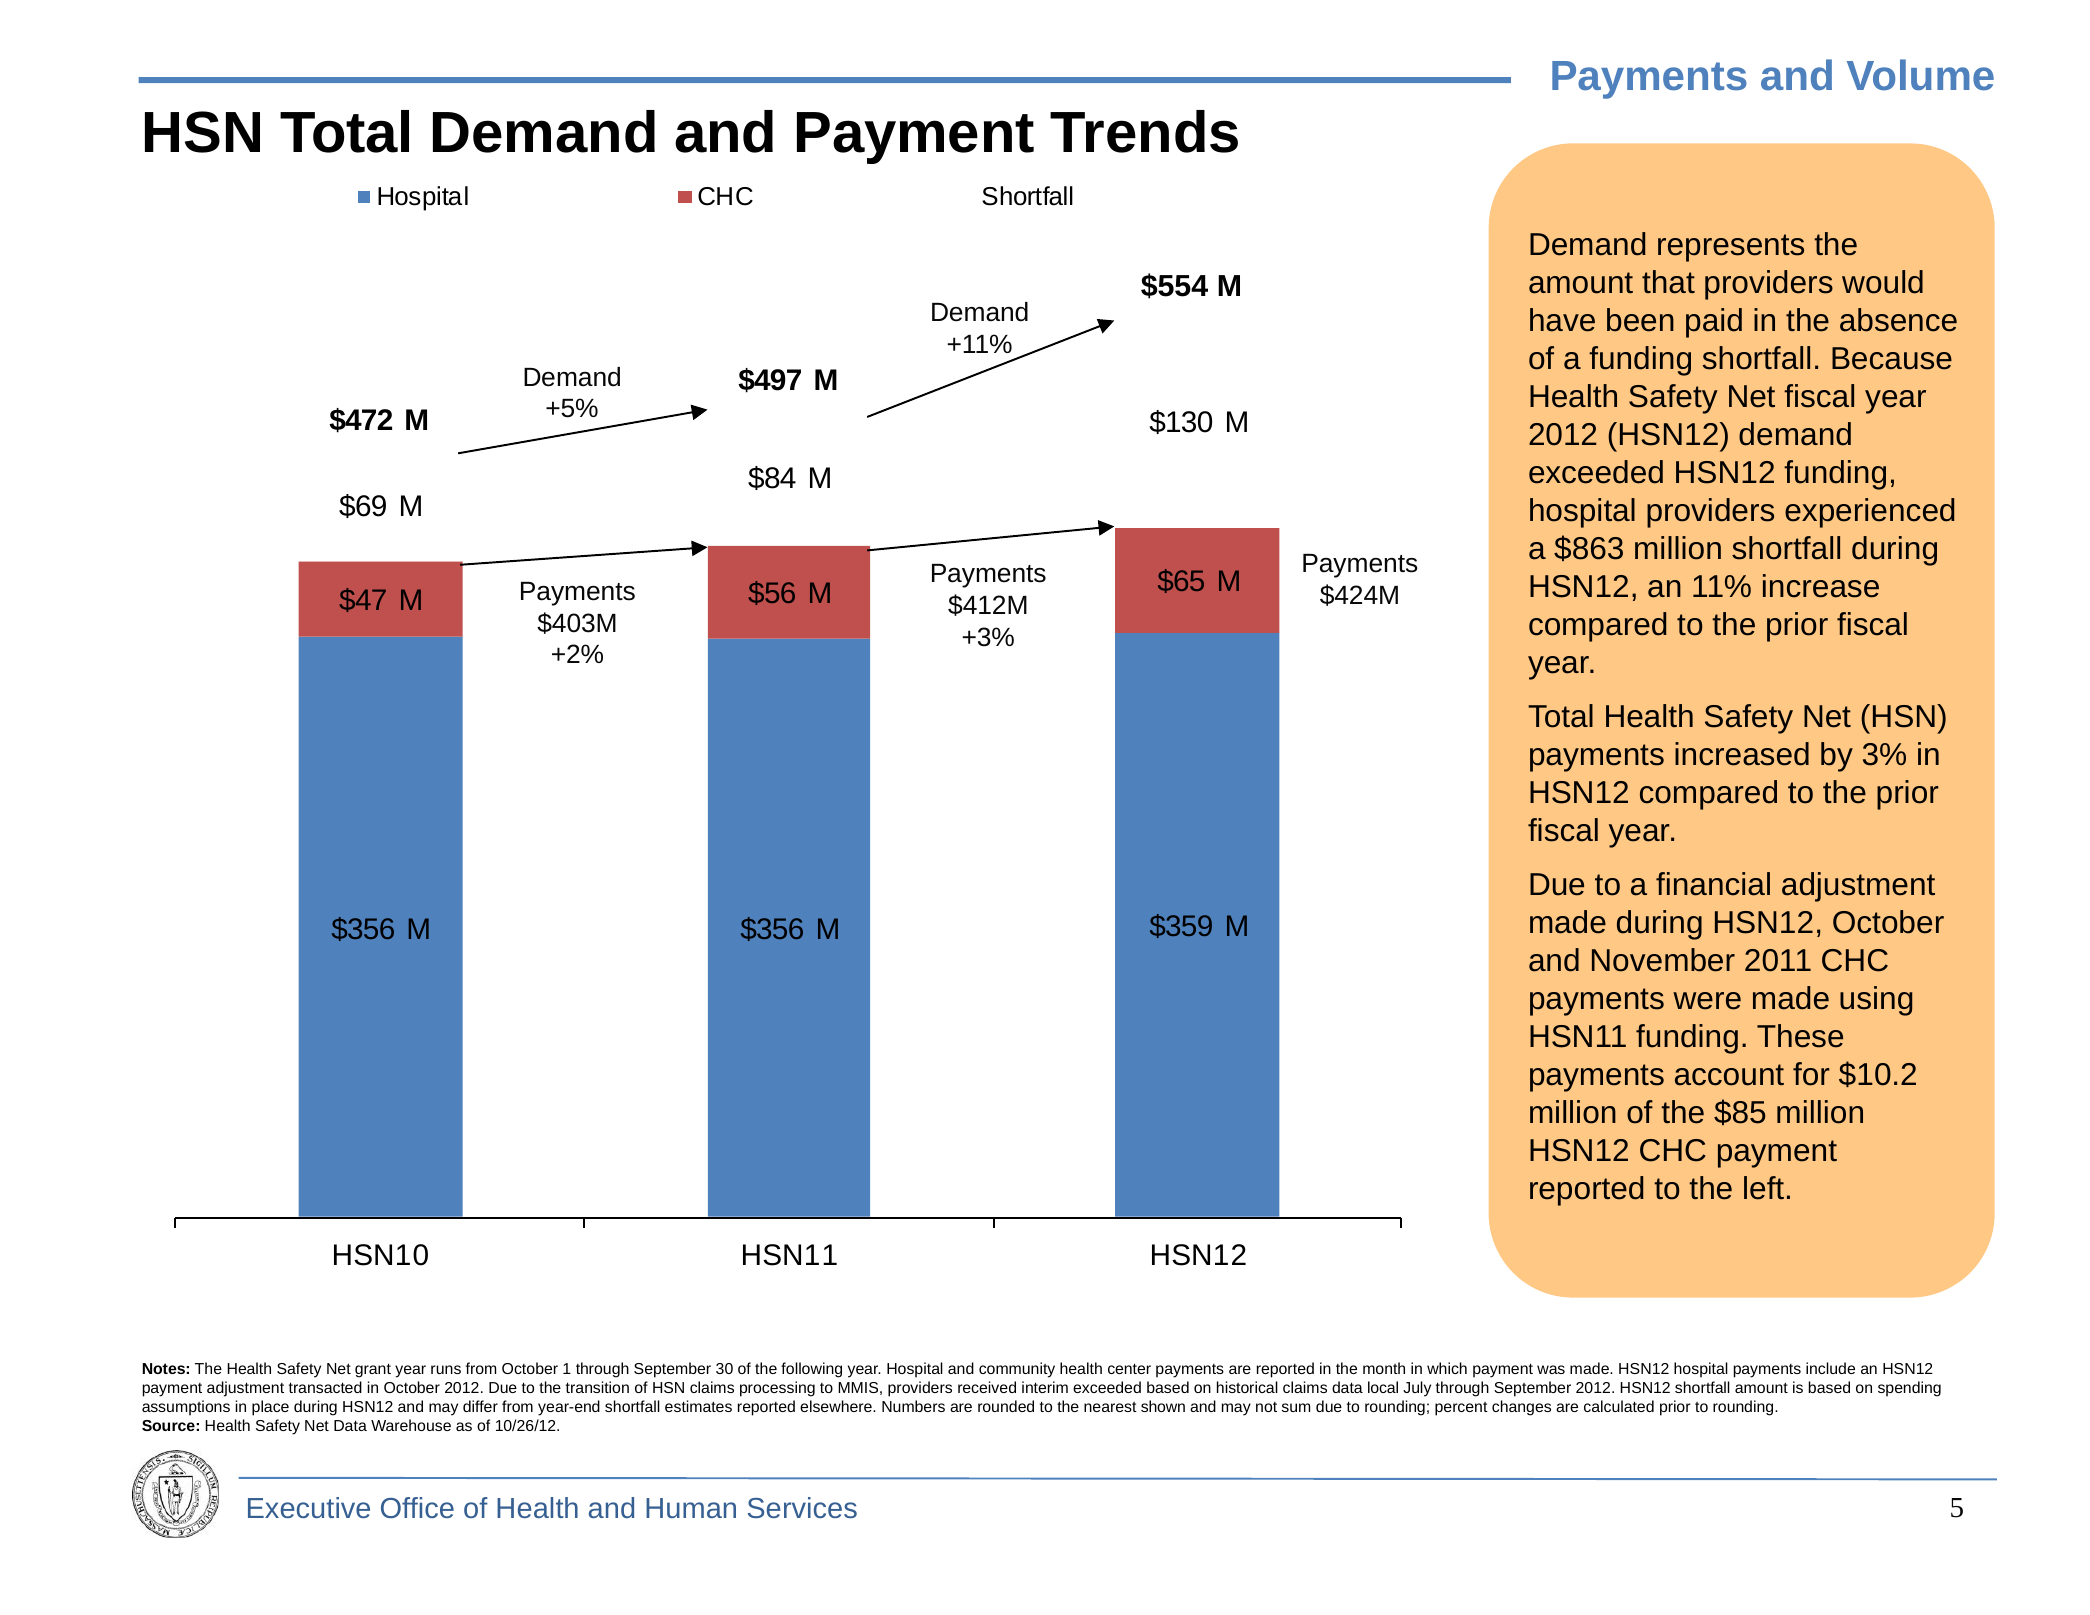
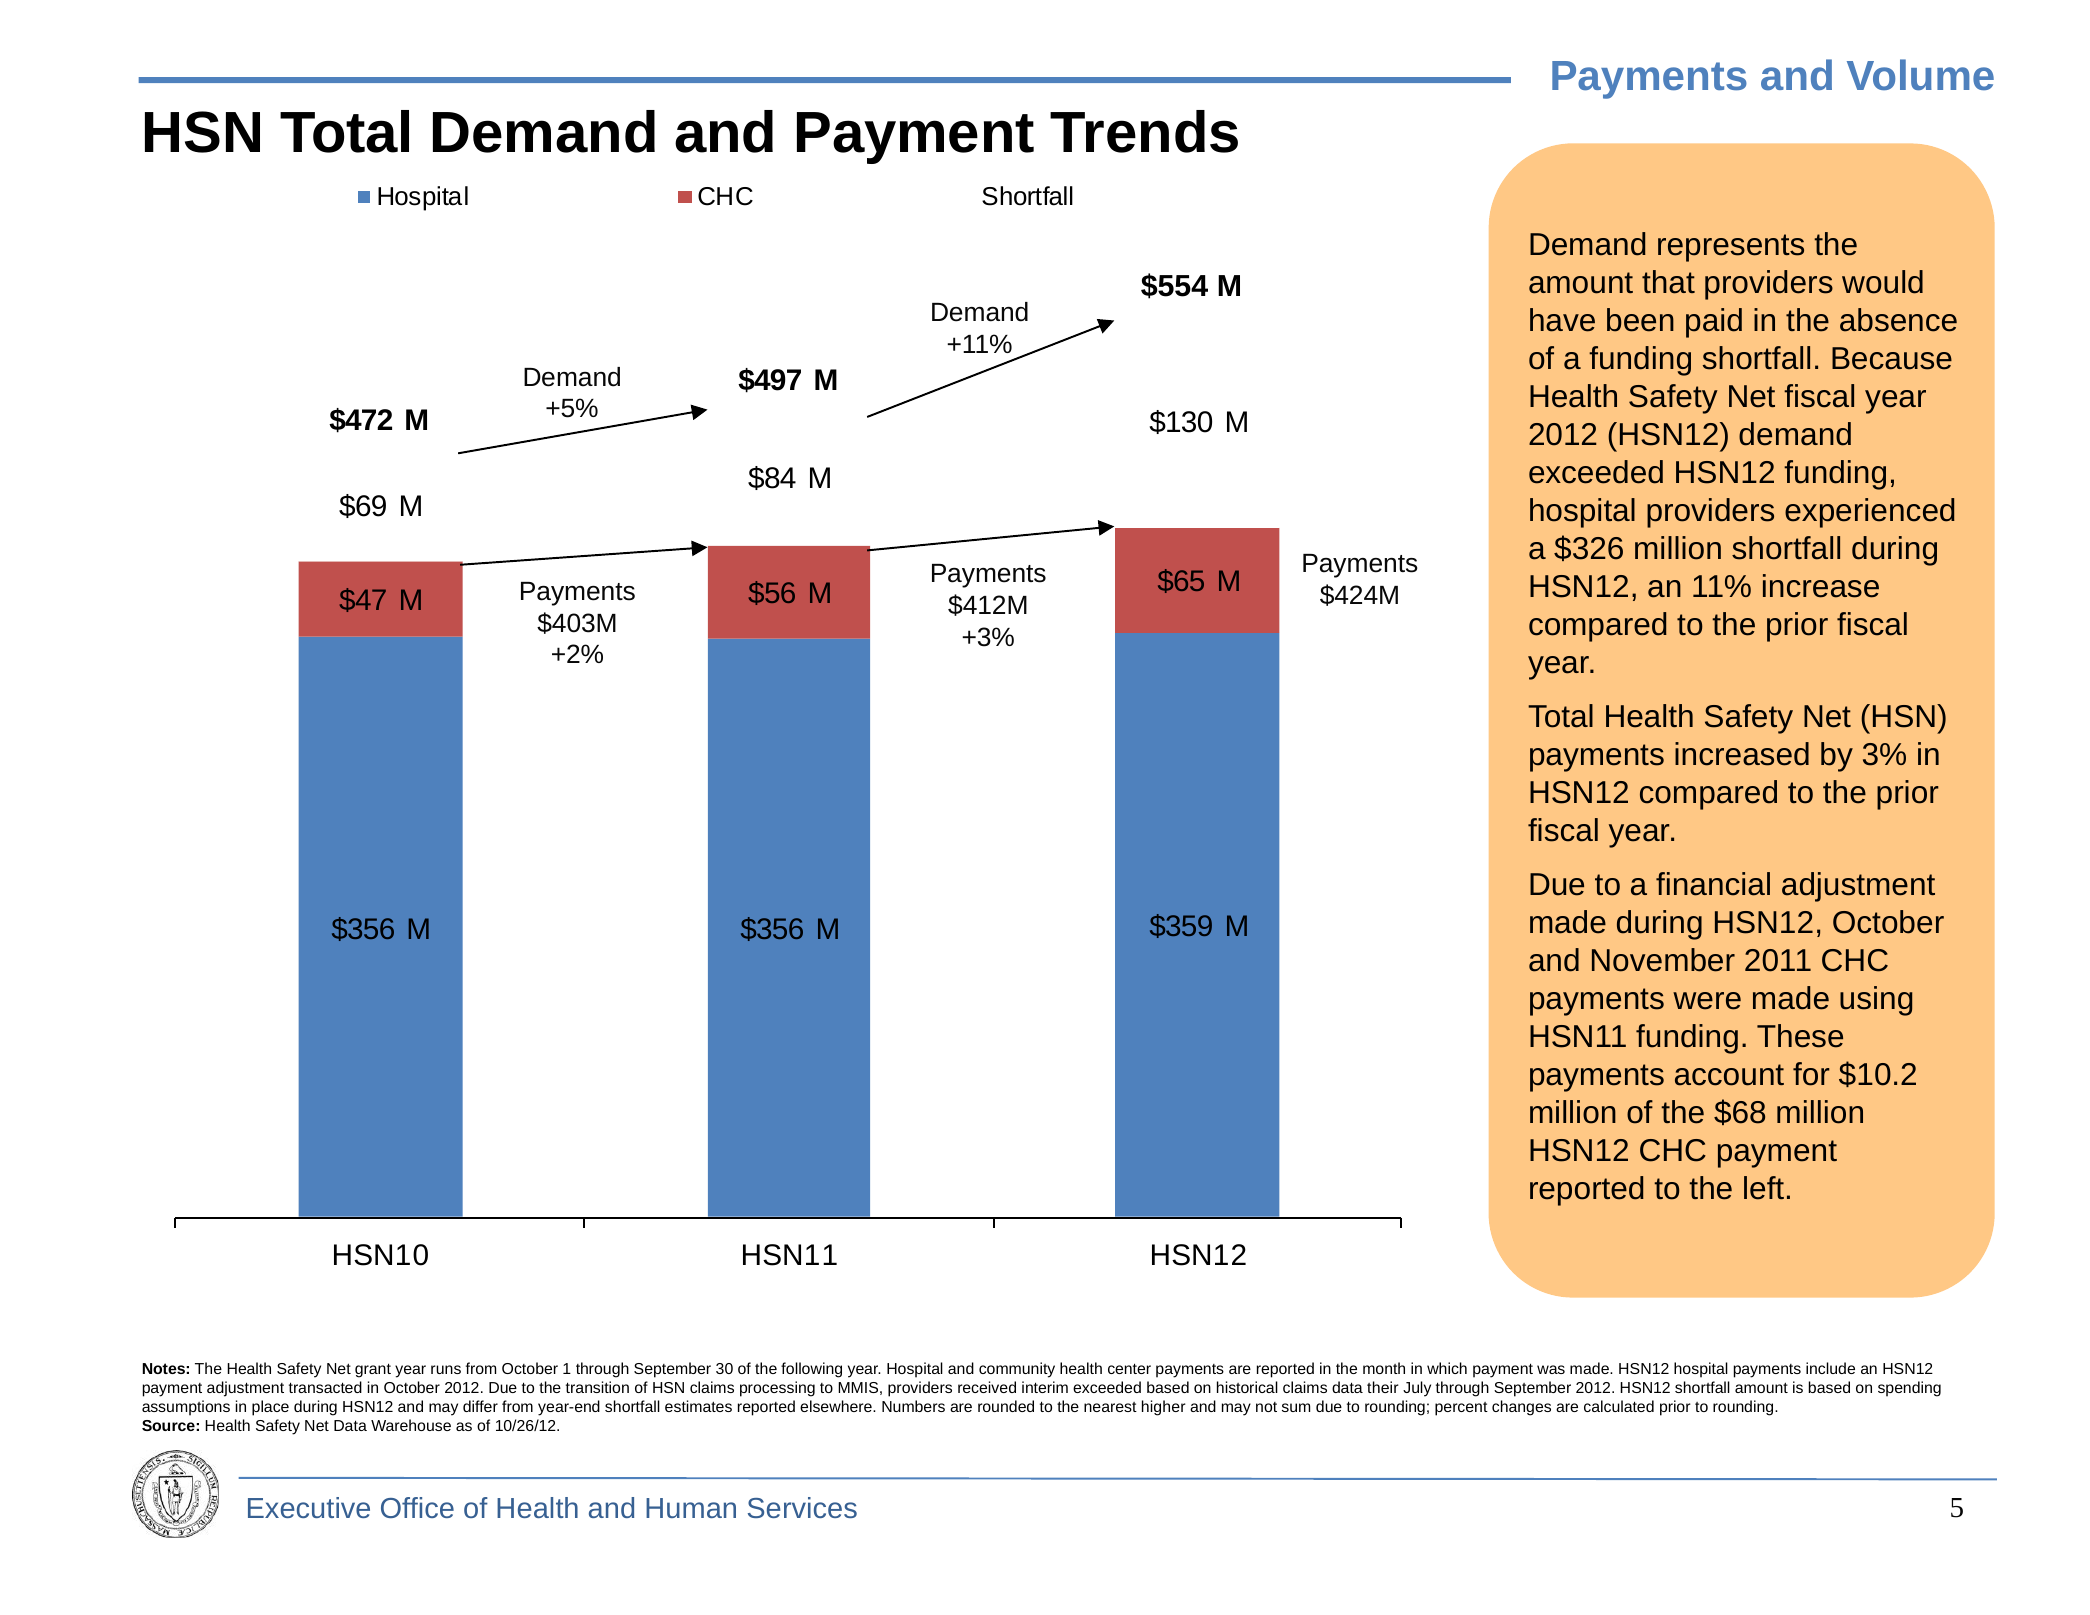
$863: $863 -> $326 (1589, 550)
$85: $85 -> $68 (1740, 1113)
local: local -> their (1383, 1388)
shown: shown -> higher (1163, 1407)
